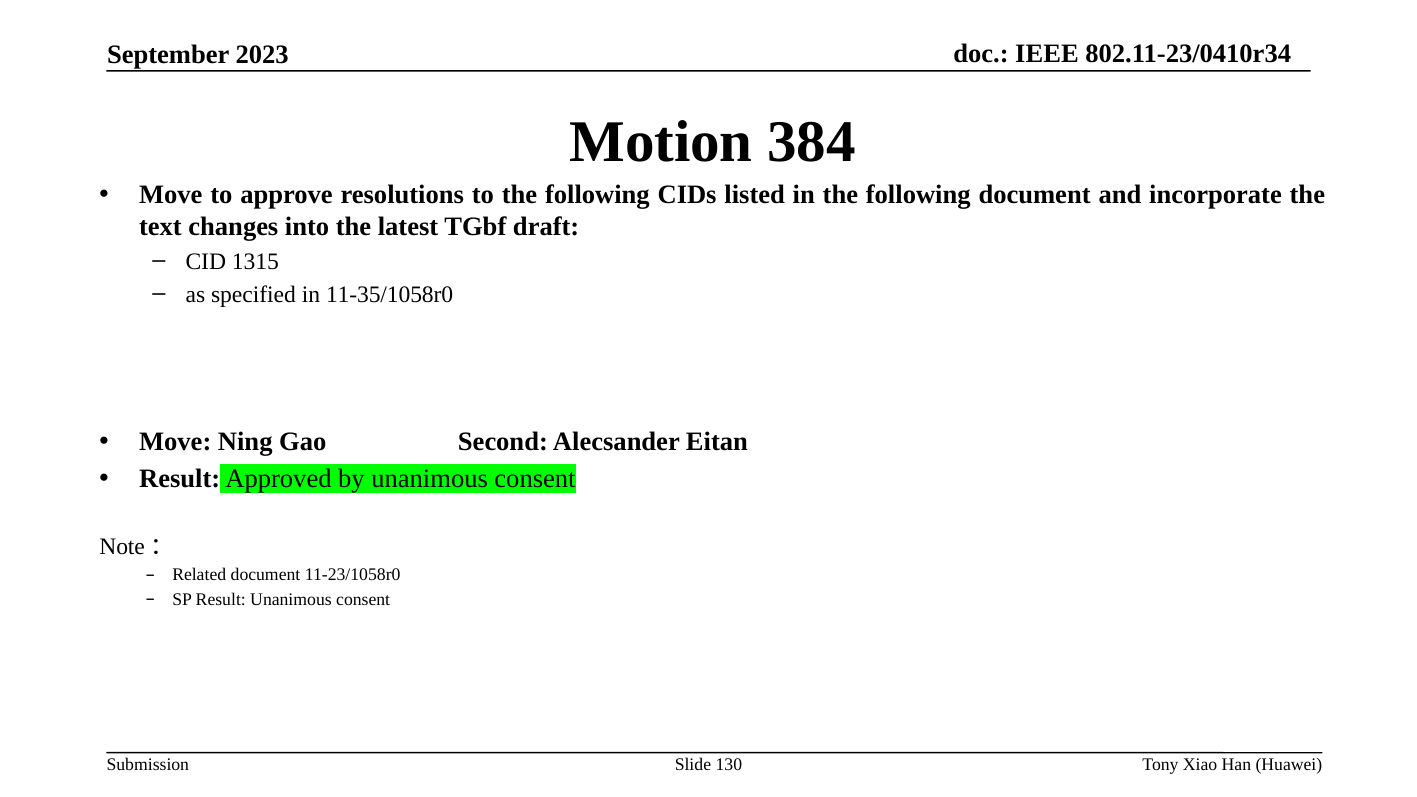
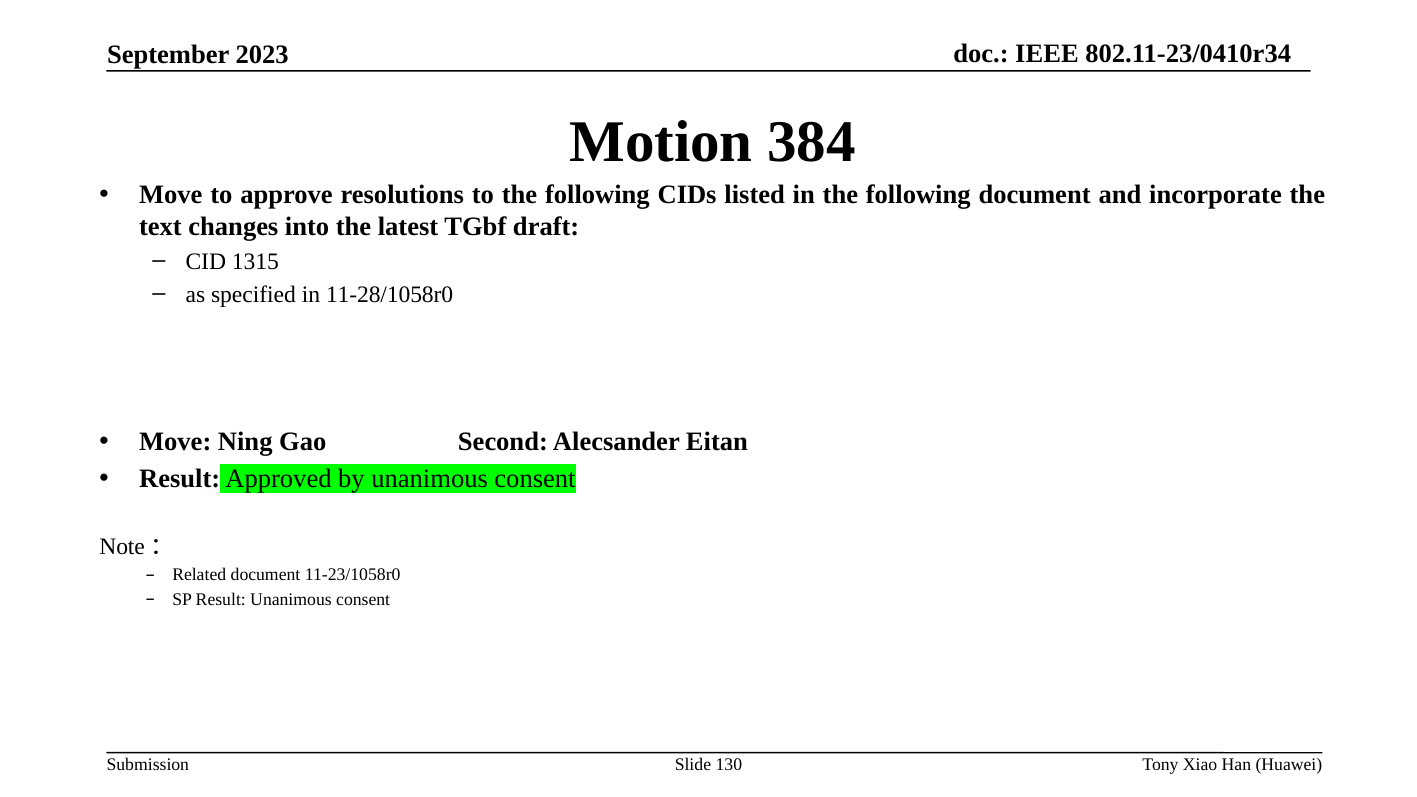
11-35/1058r0: 11-35/1058r0 -> 11-28/1058r0 (390, 295)
